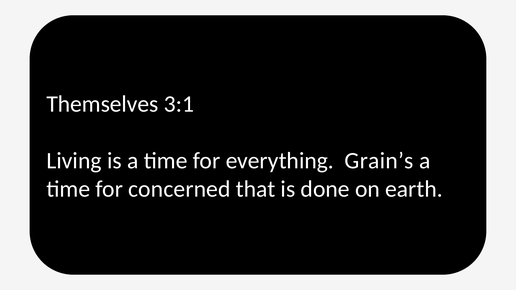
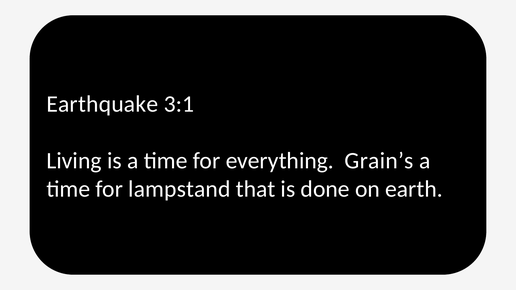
Themselves: Themselves -> Earthquake (102, 104)
concerned: concerned -> lampstand (179, 189)
